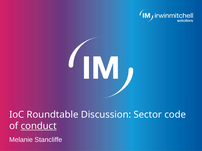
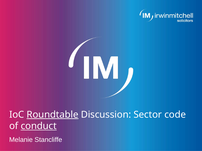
Roundtable underline: none -> present (53, 115)
